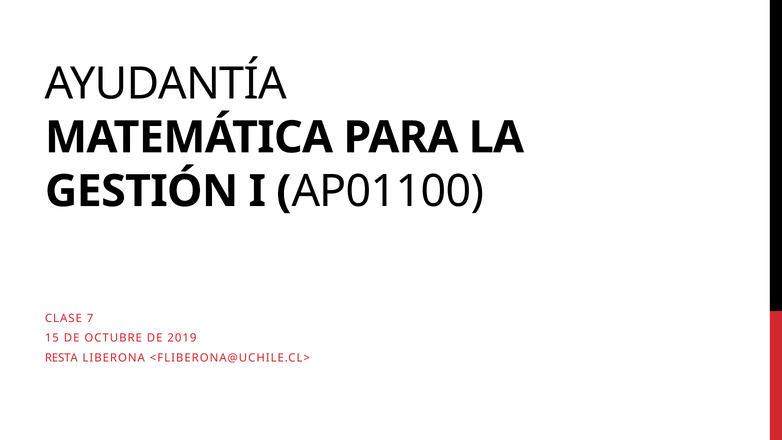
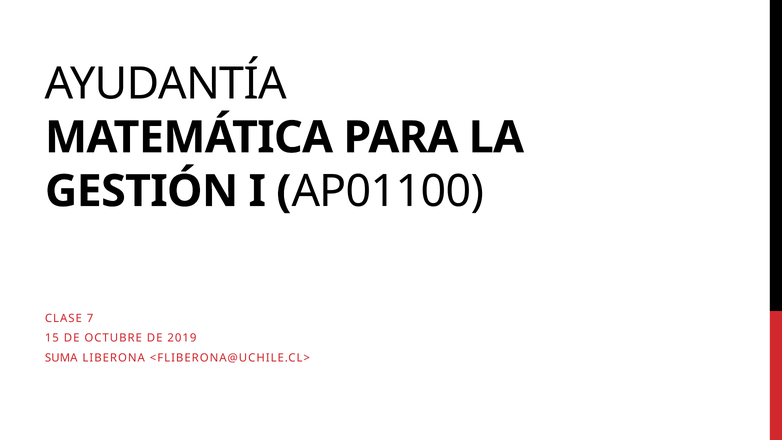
RESTA: RESTA -> SUMA (61, 358)
